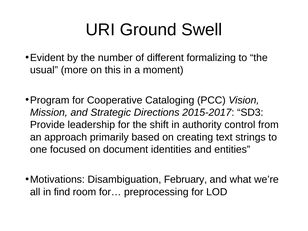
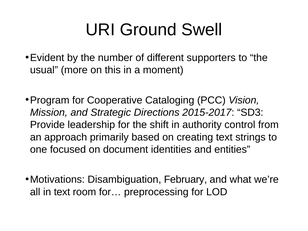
formalizing: formalizing -> supporters (211, 58)
in find: find -> text (62, 192)
